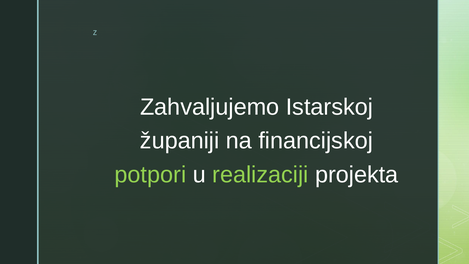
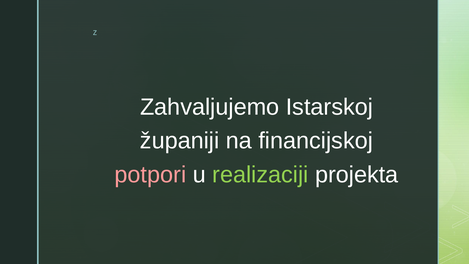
potpori colour: light green -> pink (150, 175)
